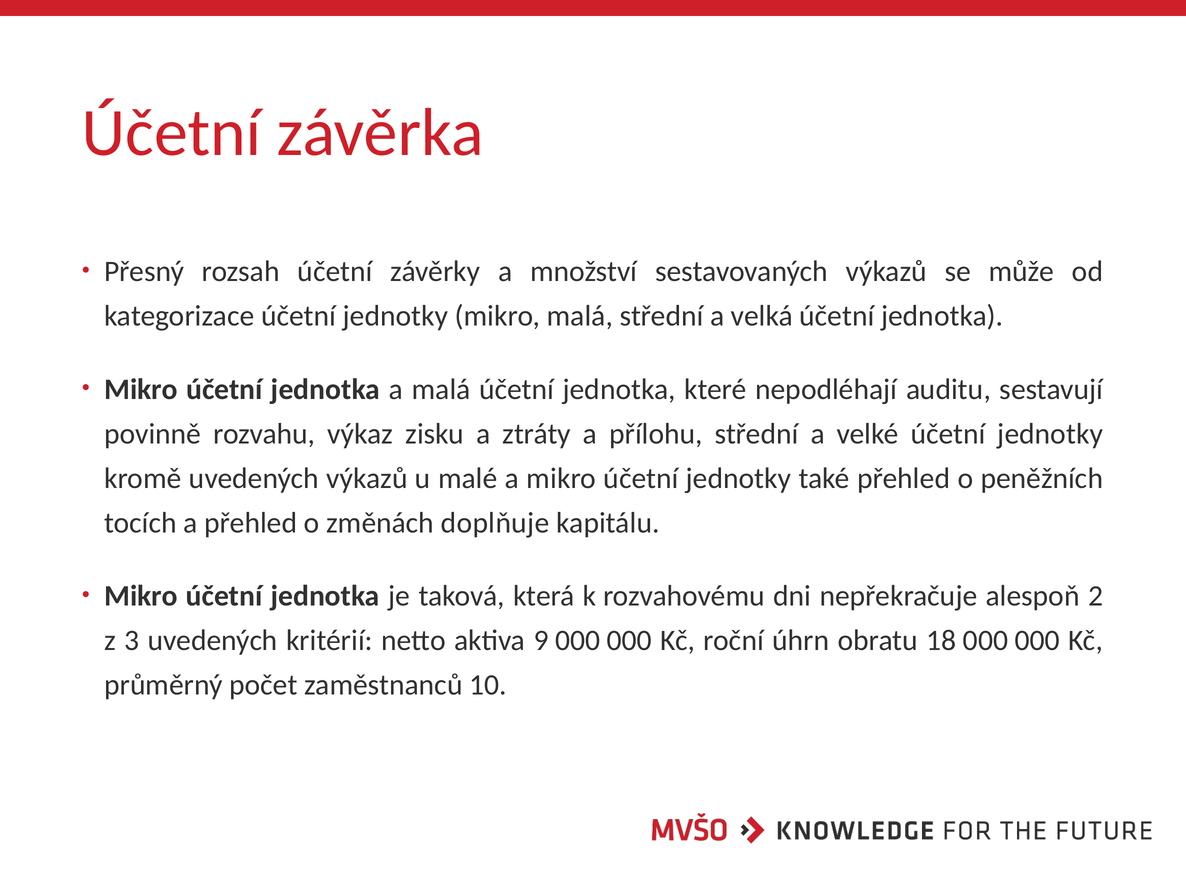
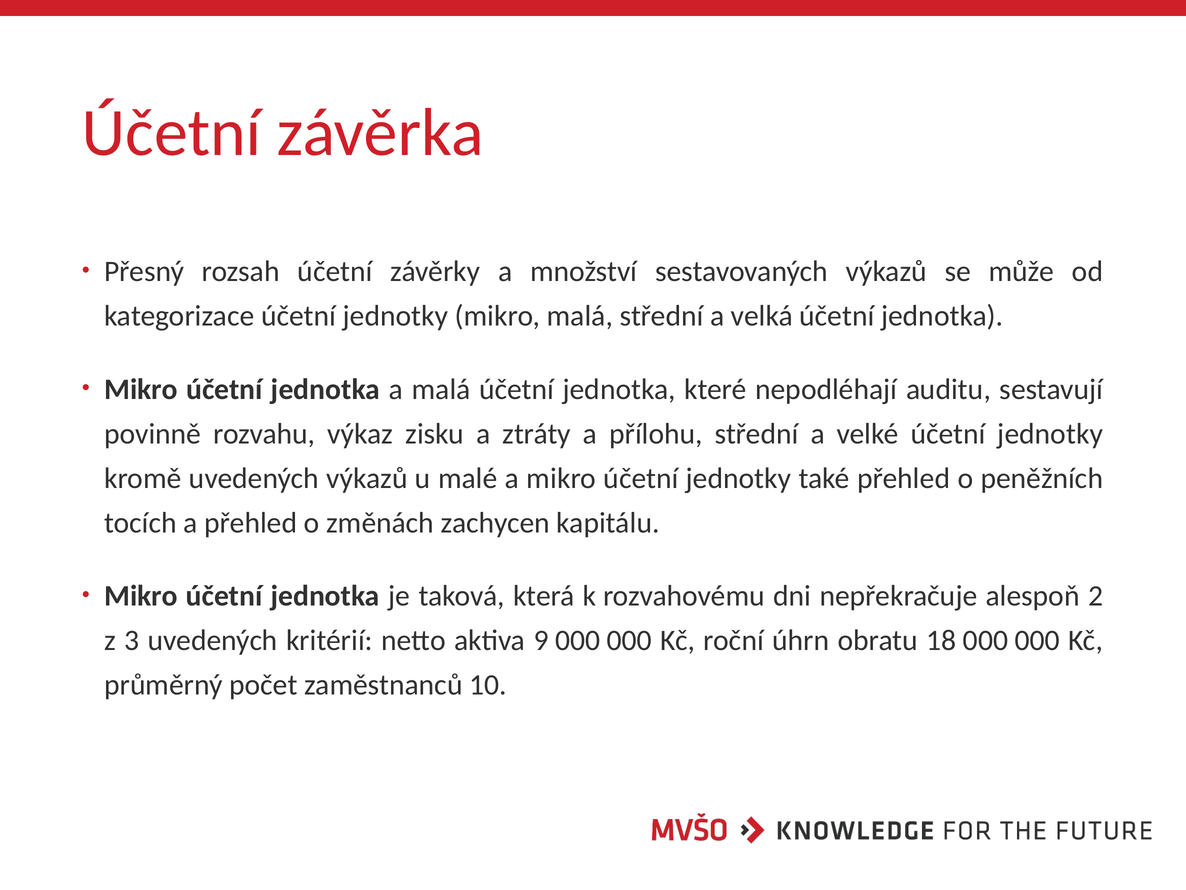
doplňuje: doplňuje -> zachycen (495, 523)
